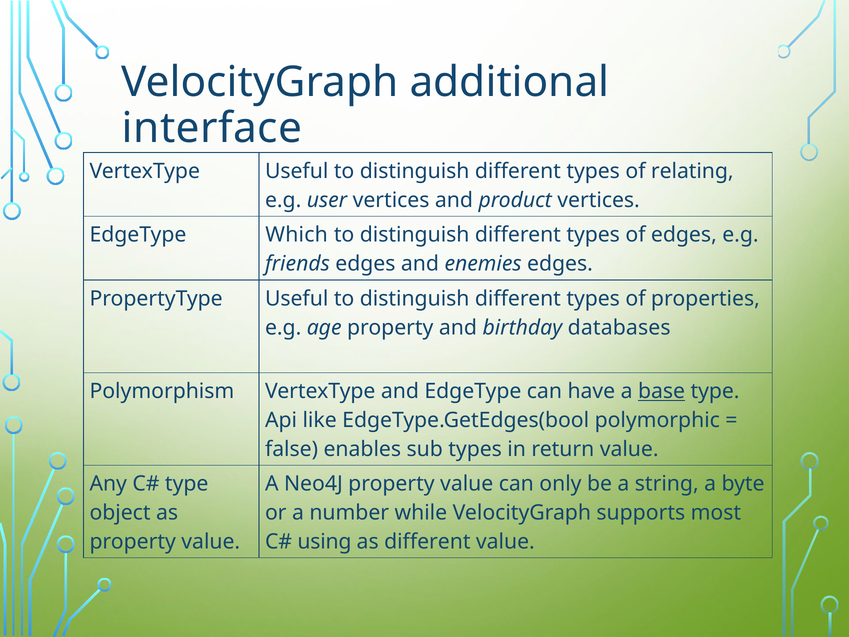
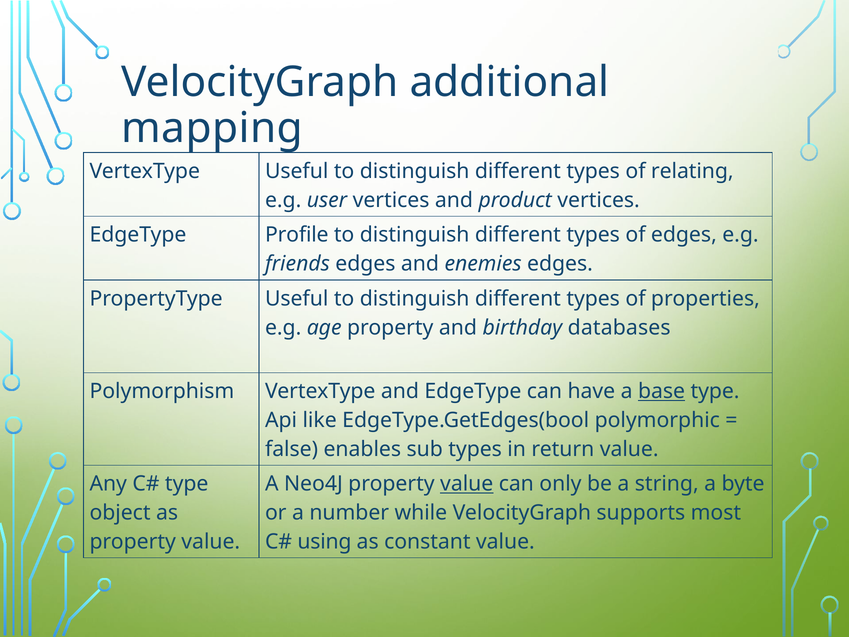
interface: interface -> mapping (212, 128)
Which: Which -> Profile (297, 235)
value underline: none -> present (467, 484)
as different: different -> constant (427, 541)
